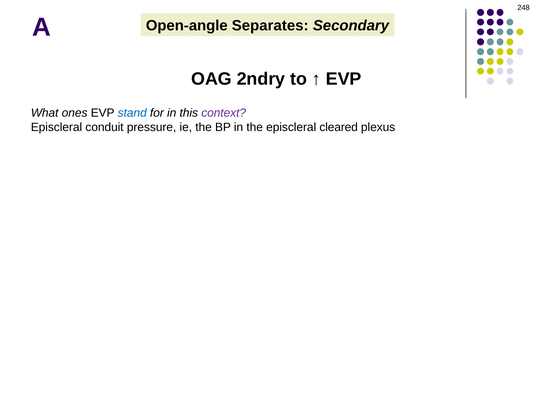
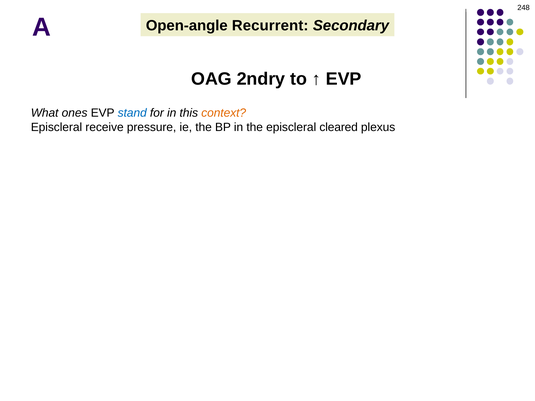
Separates: Separates -> Recurrent (270, 26)
context colour: purple -> orange (224, 113)
conduit: conduit -> receive (105, 127)
